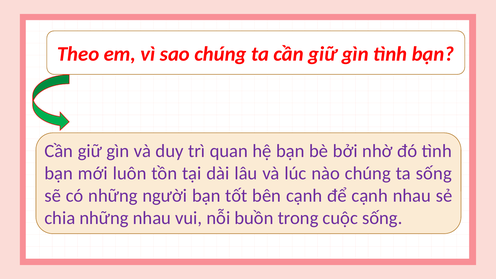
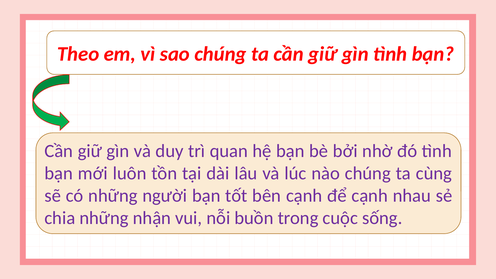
ta sống: sống -> cùng (434, 173)
những nhau: nhau -> nhận (152, 218)
